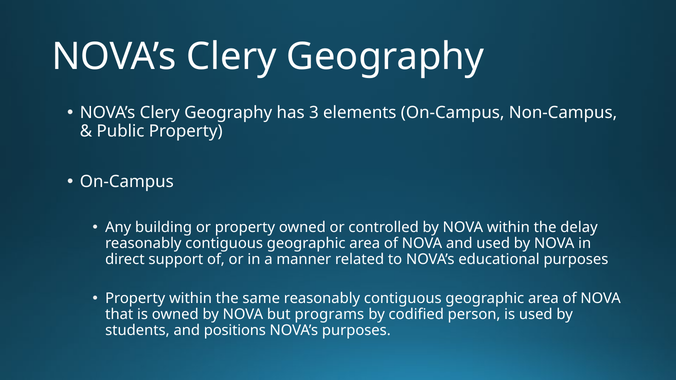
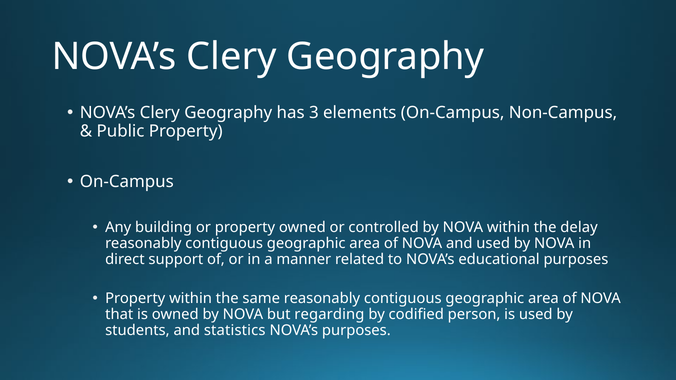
programs: programs -> regarding (329, 314)
positions: positions -> statistics (235, 330)
